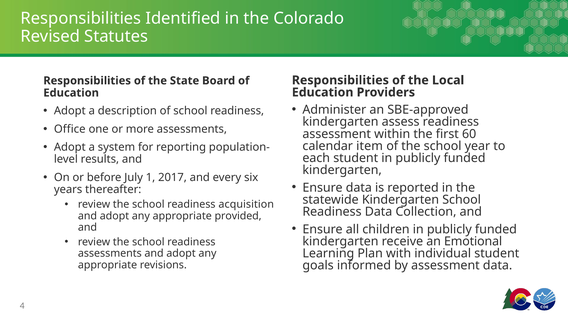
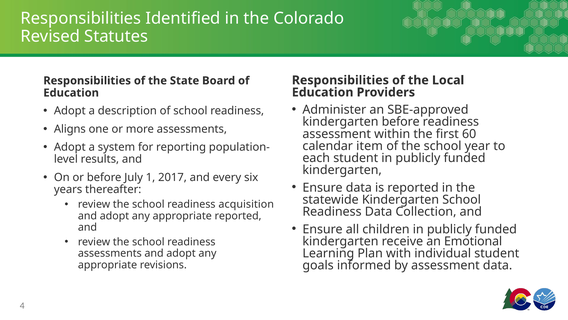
kindergarten assess: assess -> before (401, 122)
Office: Office -> Aligns (70, 129)
appropriate provided: provided -> reported (238, 216)
